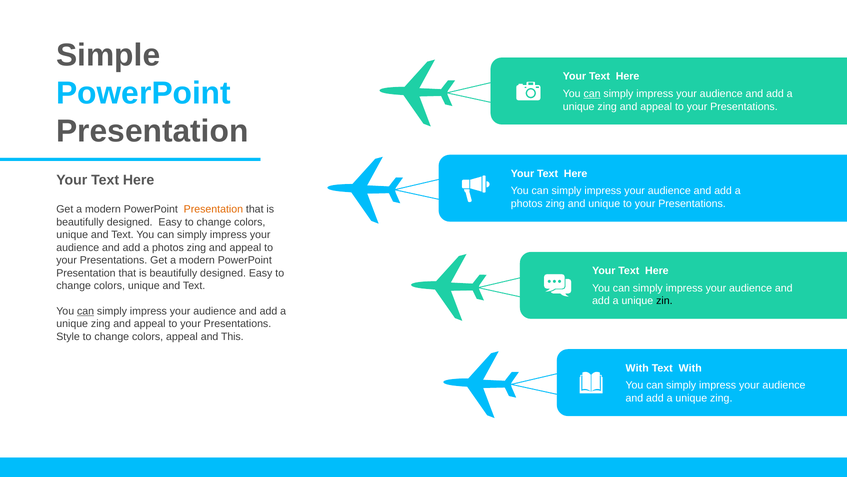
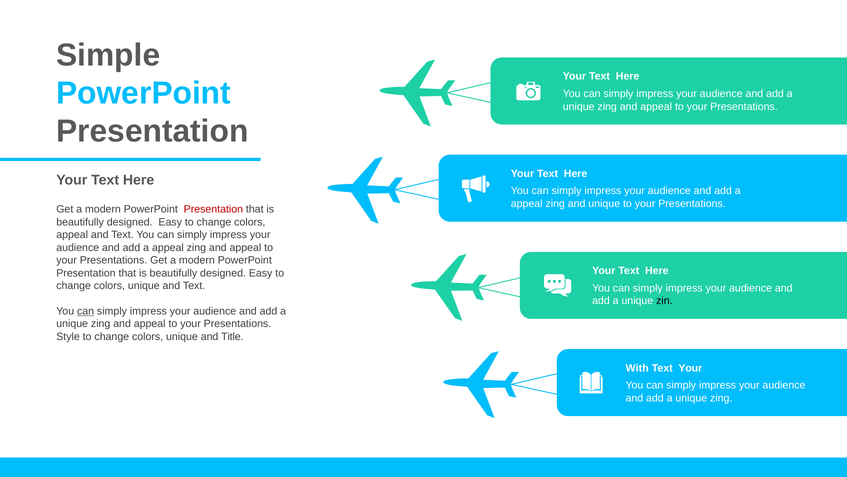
can underline: present -> none (592, 94)
photos: photos -> appeal (527, 203)
Presentation colour: orange -> red (213, 209)
unique: unique -> appeal (72, 235)
photos: photos -> appeal (168, 247)
appeal: appeal -> unique (182, 336)
This: This -> Title (232, 336)
Text With: With -> Your (690, 368)
